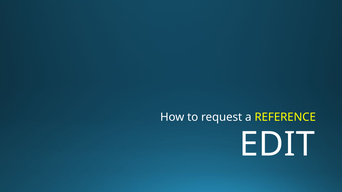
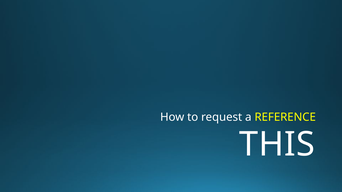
EDIT: EDIT -> THIS (277, 145)
